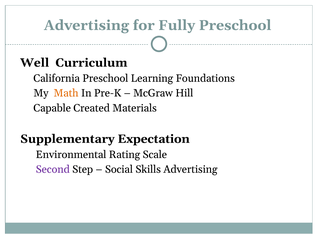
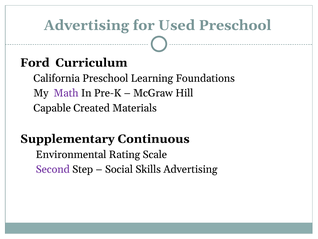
Fully: Fully -> Used (177, 25)
Well: Well -> Ford (35, 63)
Math colour: orange -> purple (66, 93)
Expectation: Expectation -> Continuous (154, 139)
